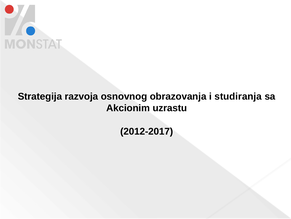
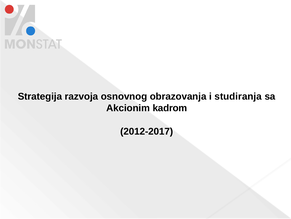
uzrastu: uzrastu -> kadrom (170, 108)
